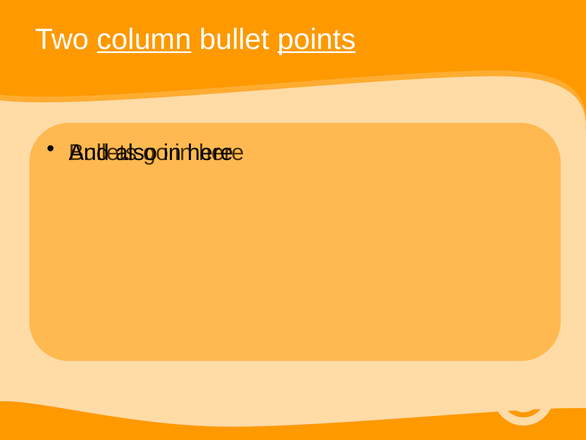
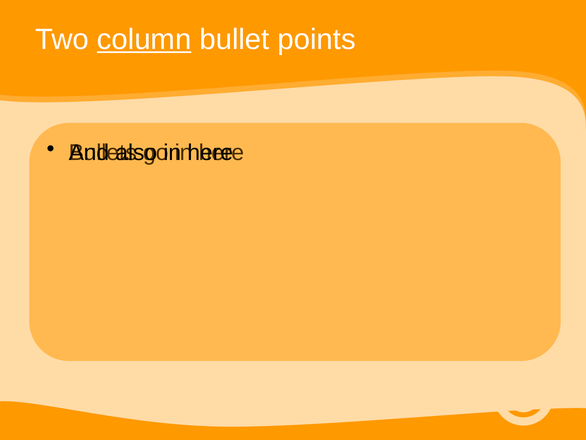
points underline: present -> none (317, 40)
